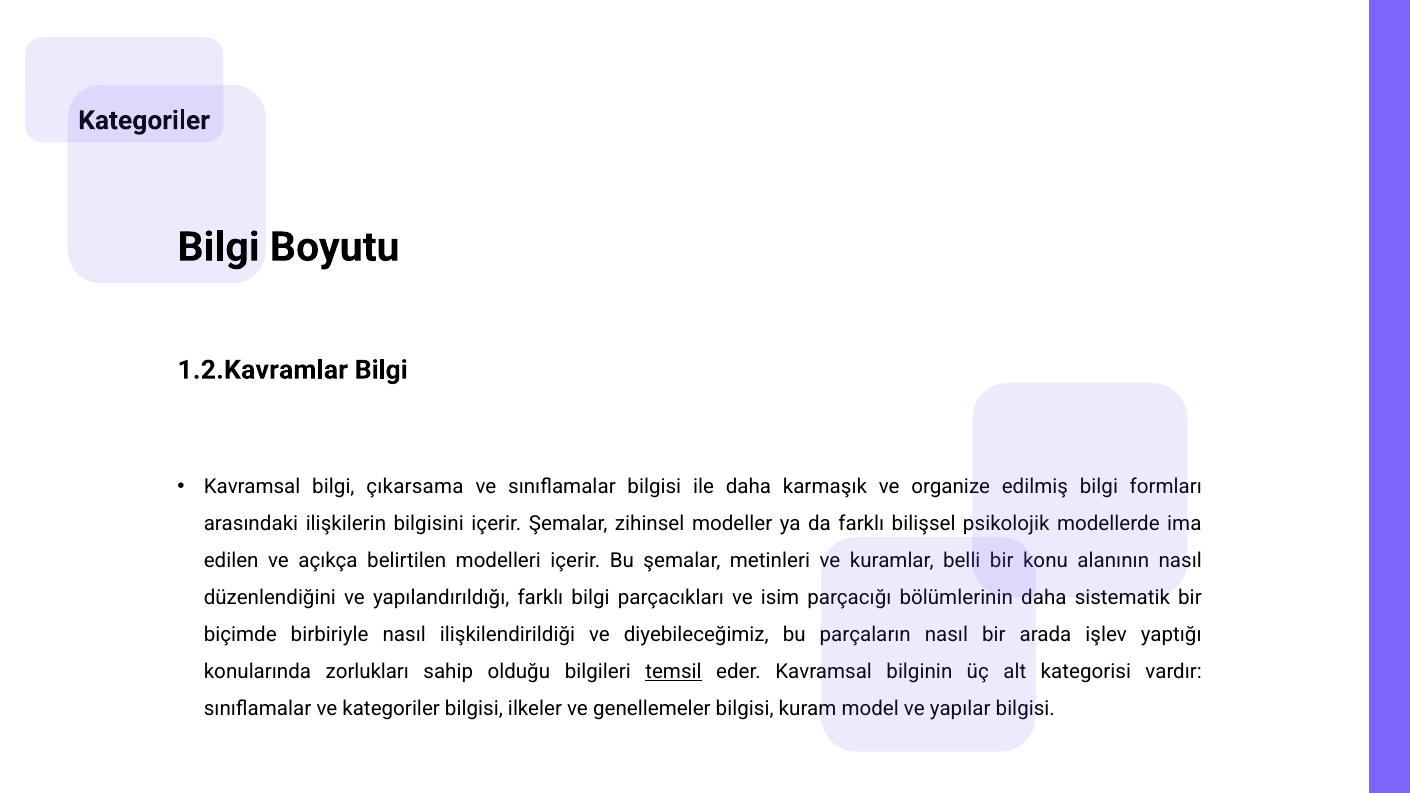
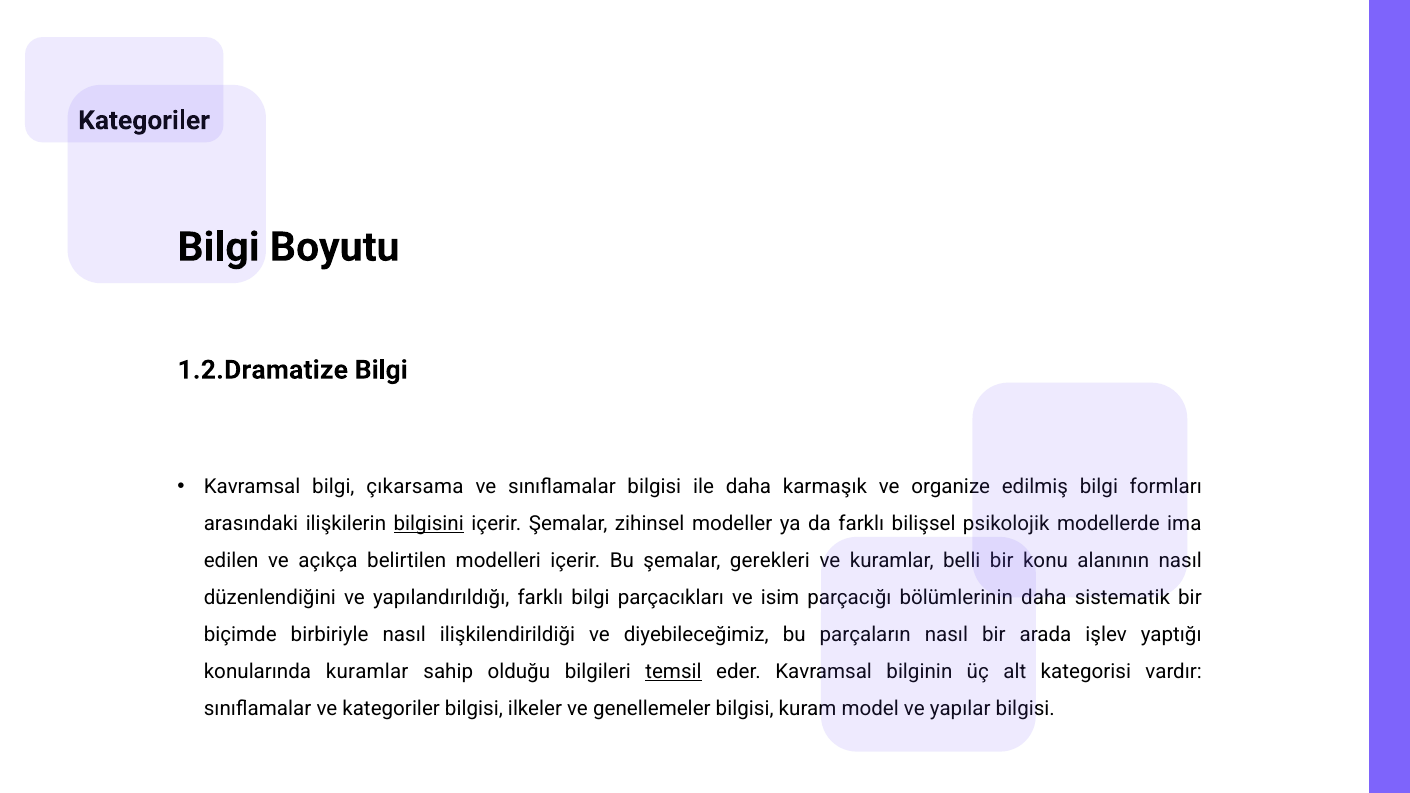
1.2.Kavramlar: 1.2.Kavramlar -> 1.2.Dramatize (263, 370)
bilgisini underline: none -> present (429, 524)
metinleri: metinleri -> gerekleri (770, 561)
konularında zorlukları: zorlukları -> kuramlar (367, 672)
